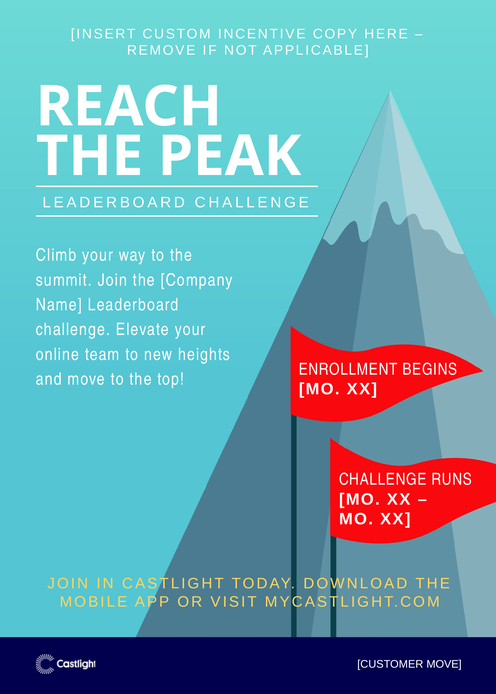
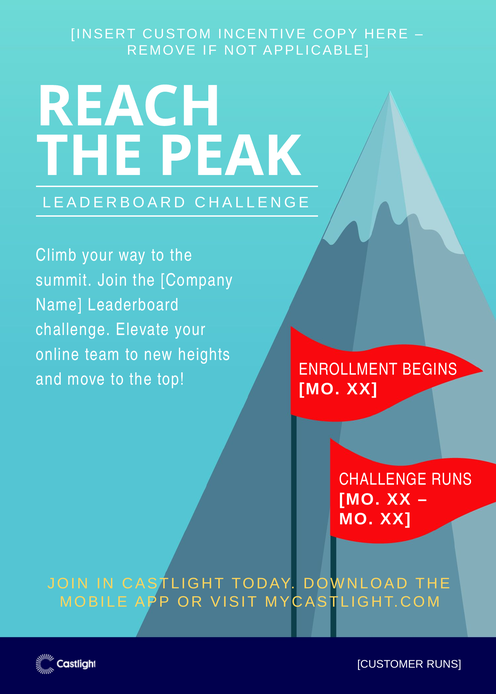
CUSTOMER MOVE: MOVE -> RUNS (444, 665)
